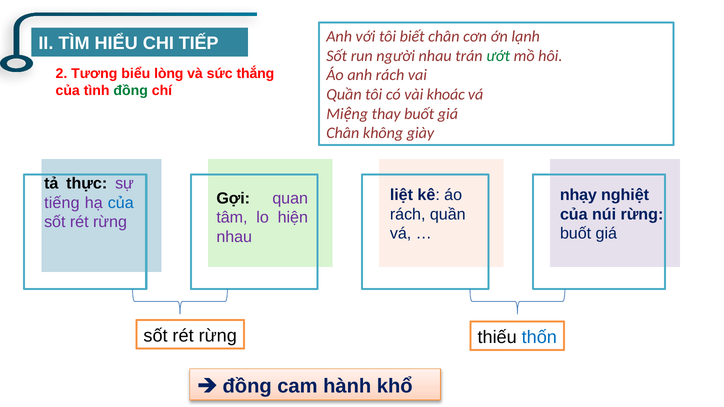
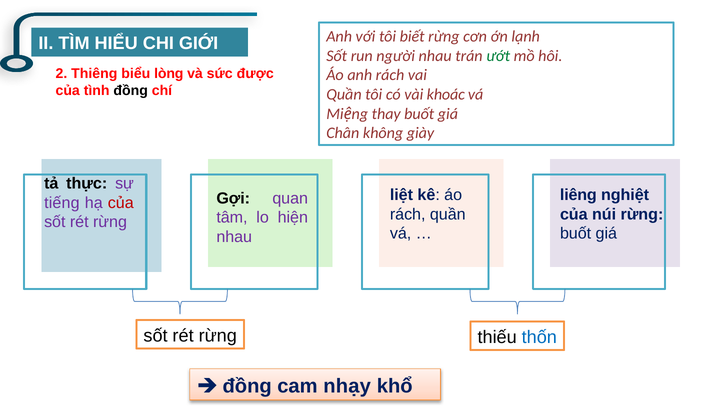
TIẾP: TIẾP -> GIỚI (199, 43)
biết chân: chân -> rừng (444, 37)
Tương: Tương -> Thiêng (94, 74)
thắng: thắng -> được (255, 74)
đồng colour: green -> black (131, 90)
nhạy: nhạy -> liêng (578, 195)
của colour: blue -> red (121, 203)
hành: hành -> nhạy (347, 386)
